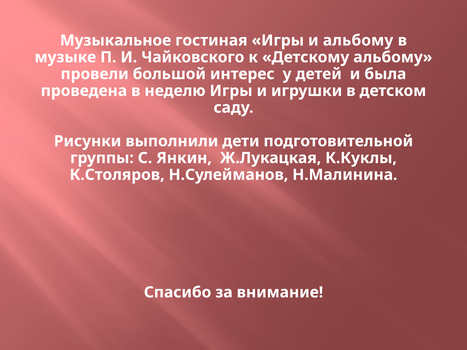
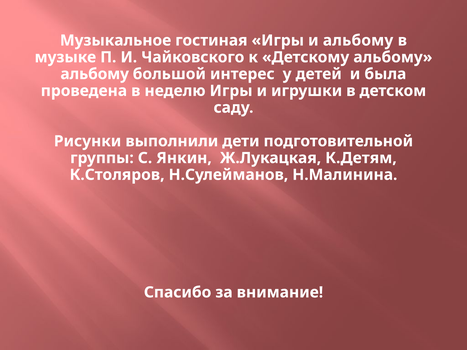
провели: провели -> альбому (95, 74)
К.Куклы: К.Куклы -> К.Детям (361, 158)
